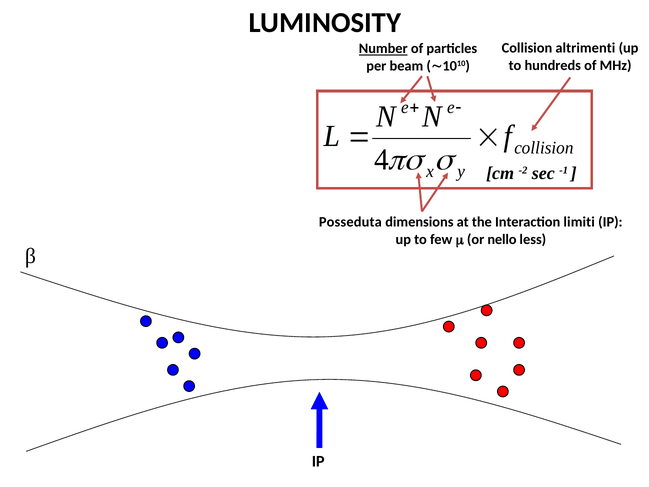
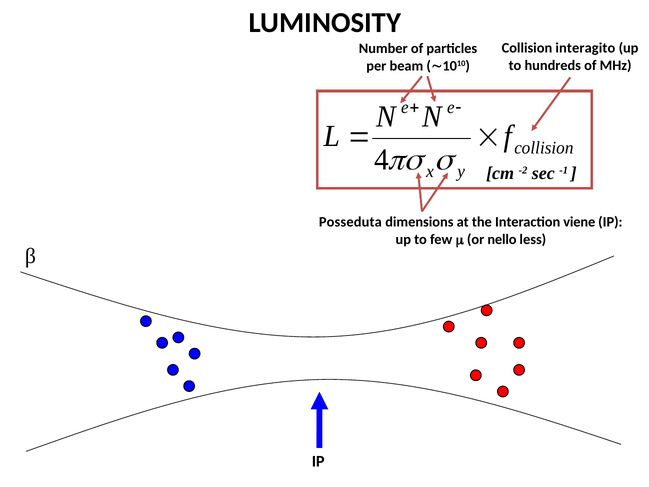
altrimenti: altrimenti -> interagito (585, 48)
Number underline: present -> none (383, 49)
limiti: limiti -> viene (579, 222)
